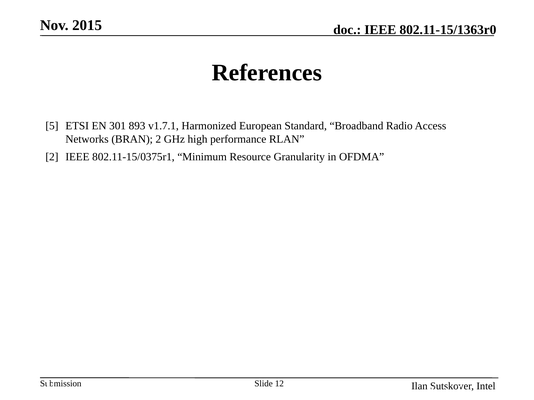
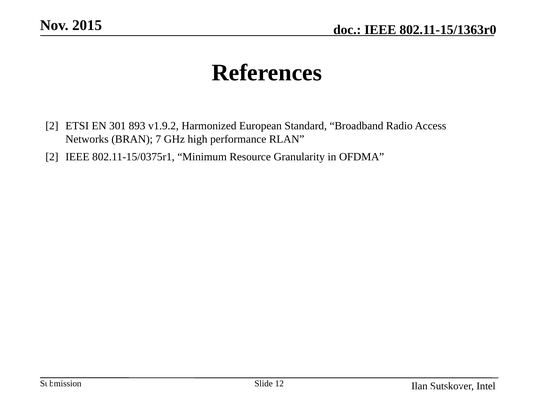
5: 5 -> 2 (52, 126)
v1.7.1: v1.7.1 -> v1.9.2 (163, 126)
BRAN 2: 2 -> 7 (158, 139)
